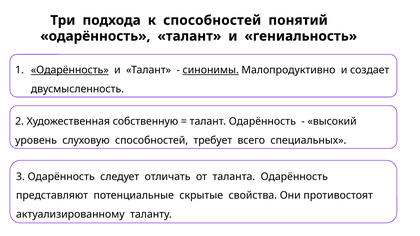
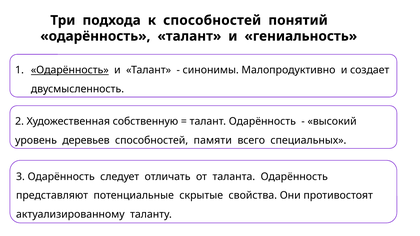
синонимы underline: present -> none (211, 70)
слуховую: слуховую -> деревьев (86, 140)
требует: требует -> памяти (213, 140)
